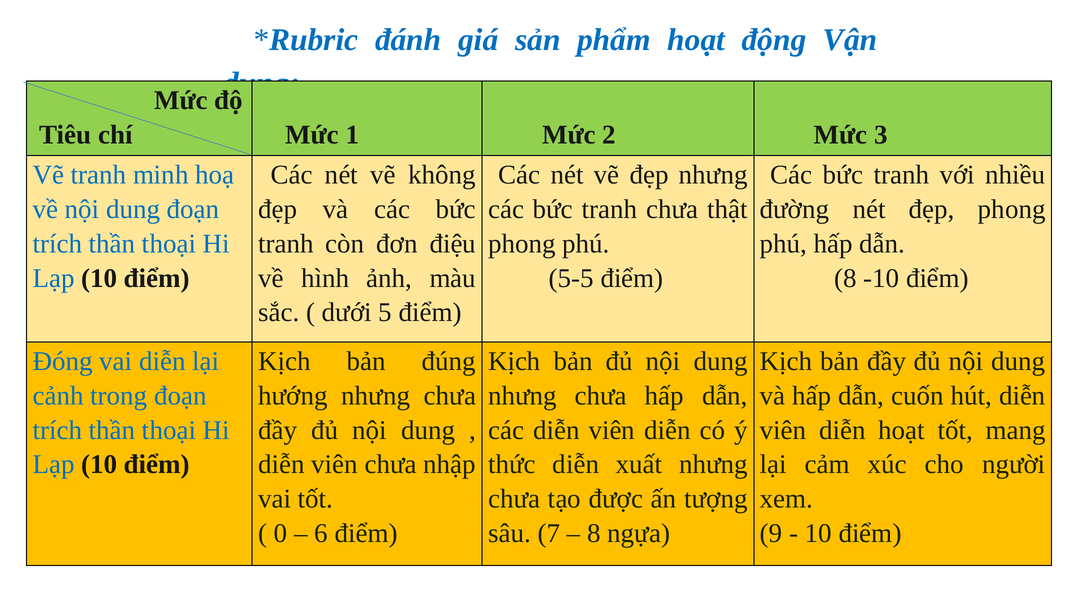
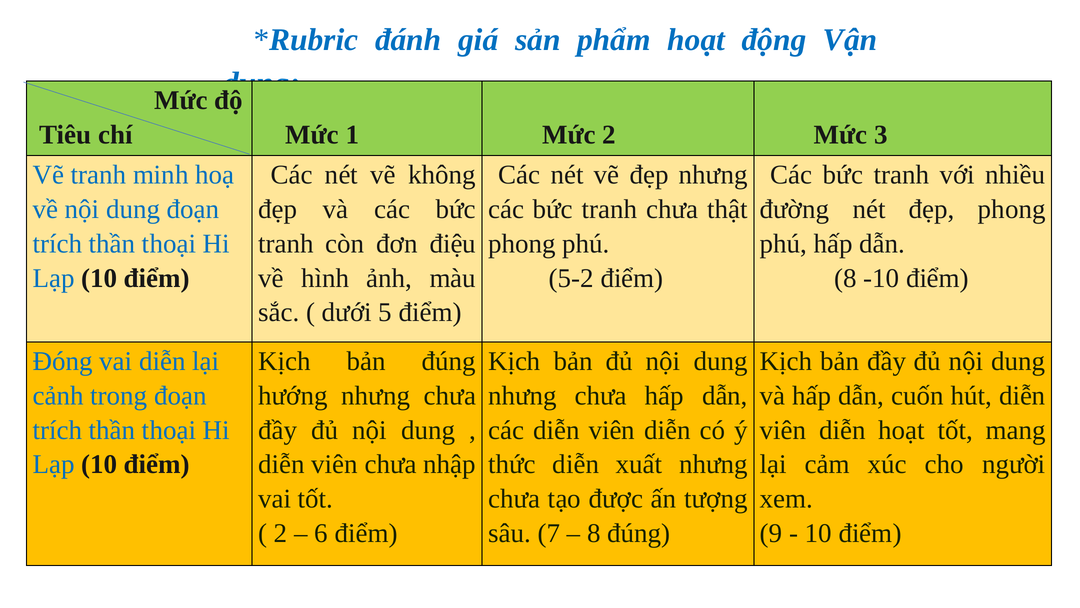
5-5: 5-5 -> 5-2 (571, 278)
0: 0 -> 2 (281, 533)
8 ngựa: ngựa -> đúng (639, 533)
